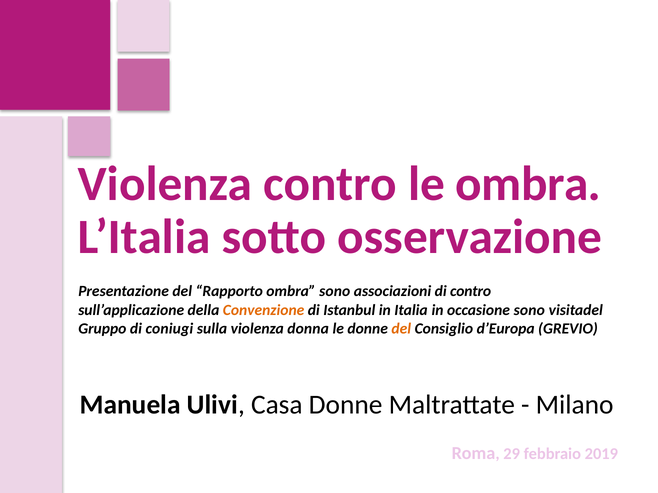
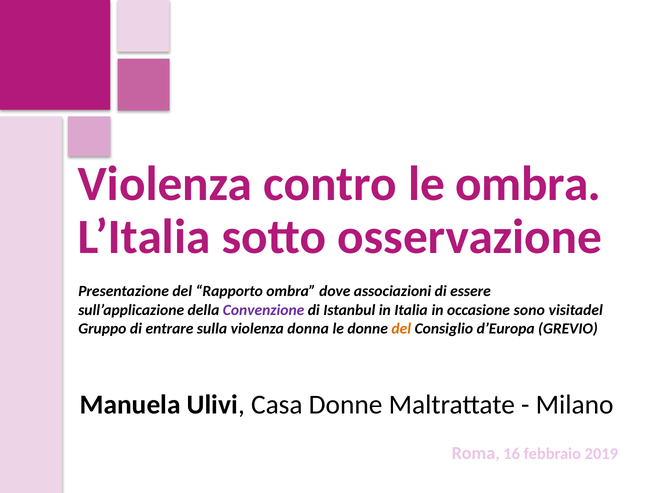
ombra sono: sono -> dove (335, 292)
di contro: contro -> essere (471, 292)
Convenzione colour: orange -> purple (264, 310)
coniugi: coniugi -> entrare (169, 329)
29: 29 -> 16 (512, 454)
